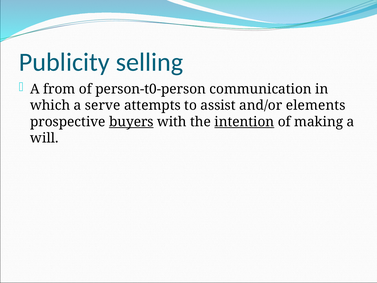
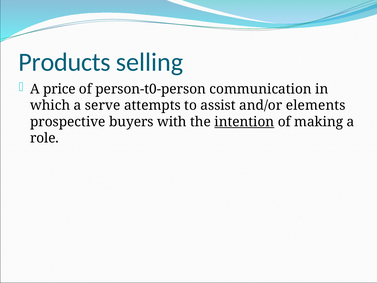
Publicity: Publicity -> Products (64, 62)
from: from -> price (59, 89)
buyers underline: present -> none (131, 122)
will: will -> role (44, 138)
